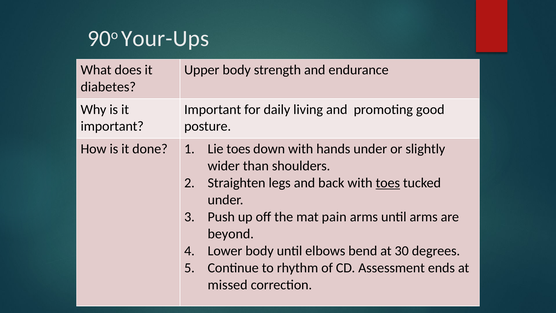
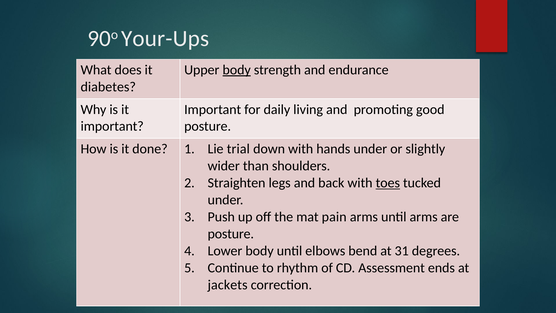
body underline: none -> present (237, 70)
Lie toes: toes -> trial (238, 149)
beyond: beyond -> posture (231, 234)
30: 30 -> 31 (402, 251)
missed: missed -> jackets (228, 285)
